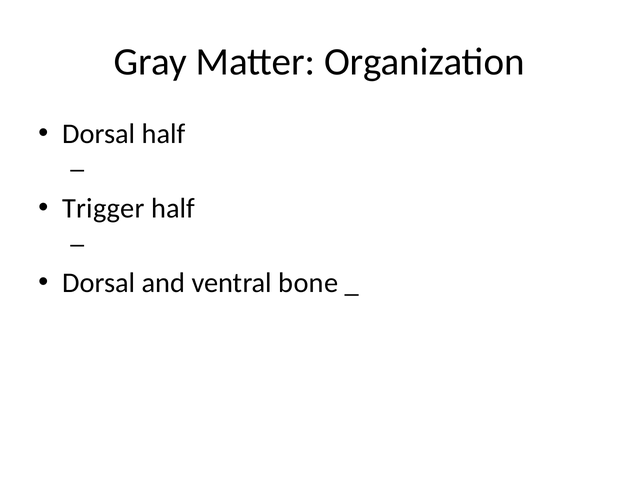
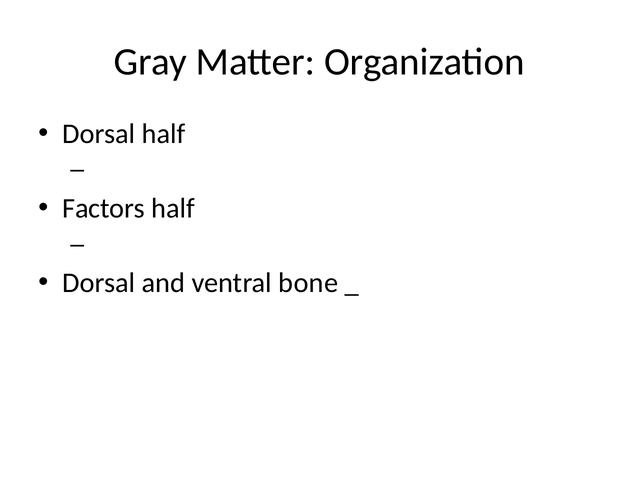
Trigger: Trigger -> Factors (104, 209)
